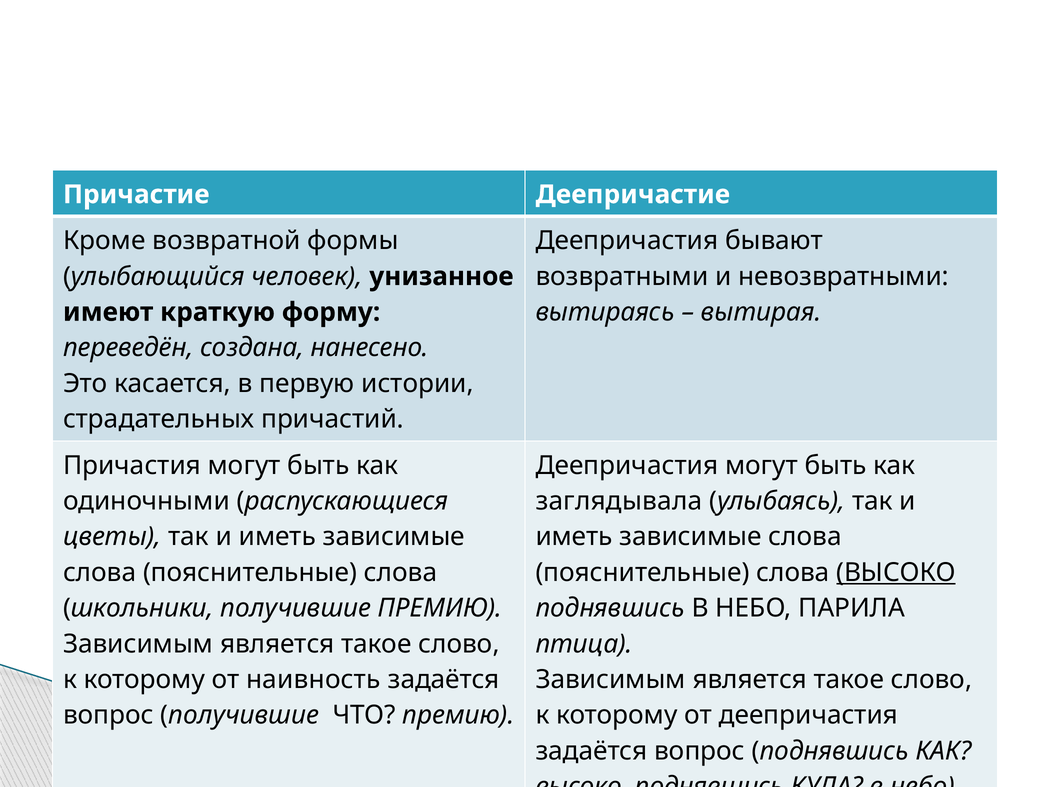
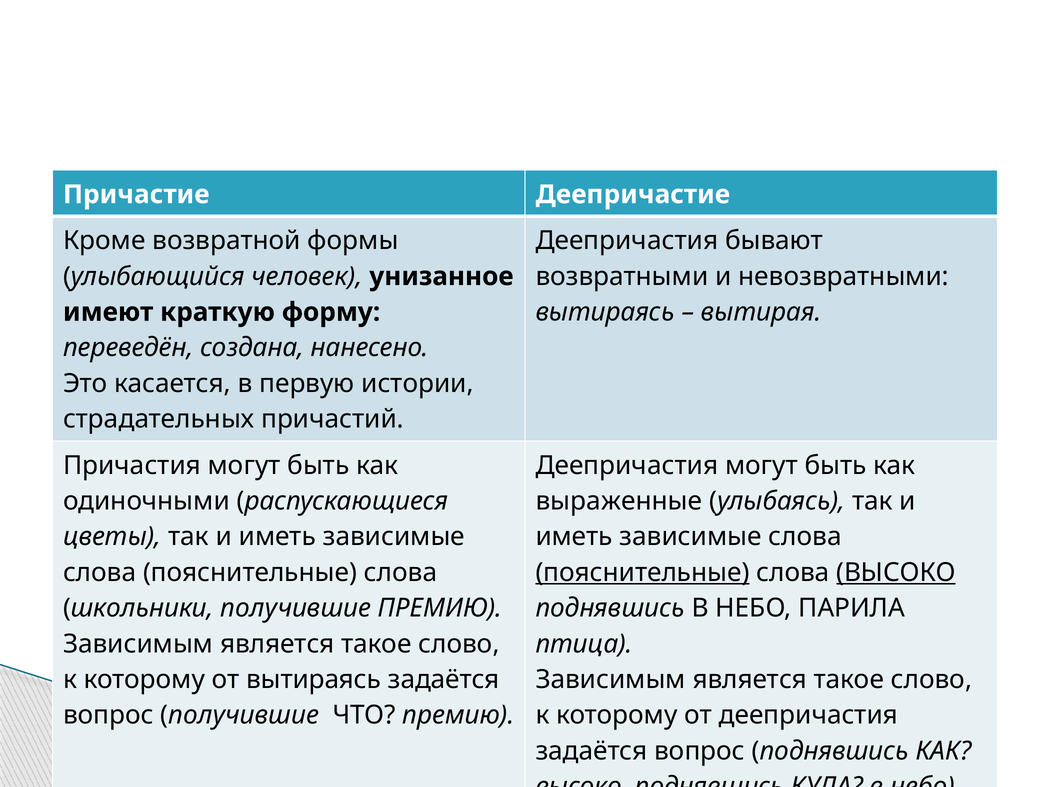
заглядывала: заглядывала -> выраженные (619, 501)
пояснительные underline: none -> present (642, 573)
от наивность: наивность -> вытираясь (314, 680)
